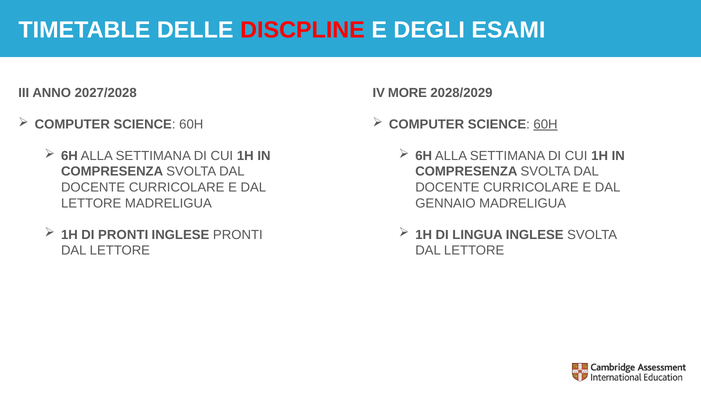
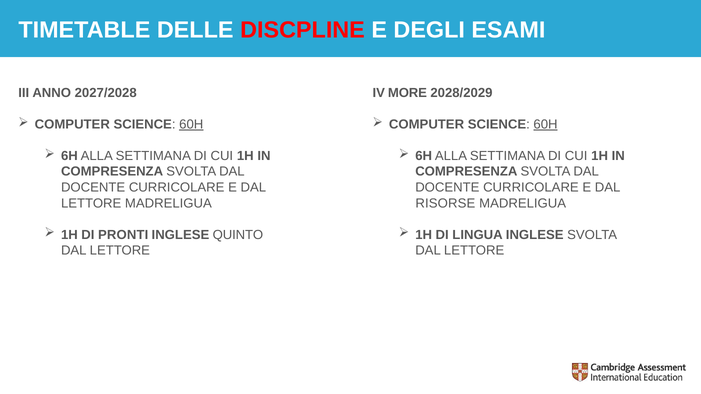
60H underline: none -> present (191, 124)
GENNAIO: GENNAIO -> RISORSE (445, 203)
INGLESE PRONTI: PRONTI -> QUINTO (238, 235)
